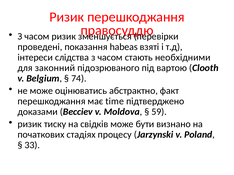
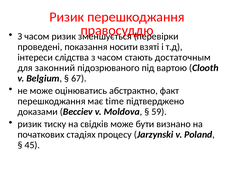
habeas: habeas -> носити (124, 47)
необхідними: необхідними -> достаточным (183, 58)
74: 74 -> 67 (79, 79)
33: 33 -> 45 (32, 146)
